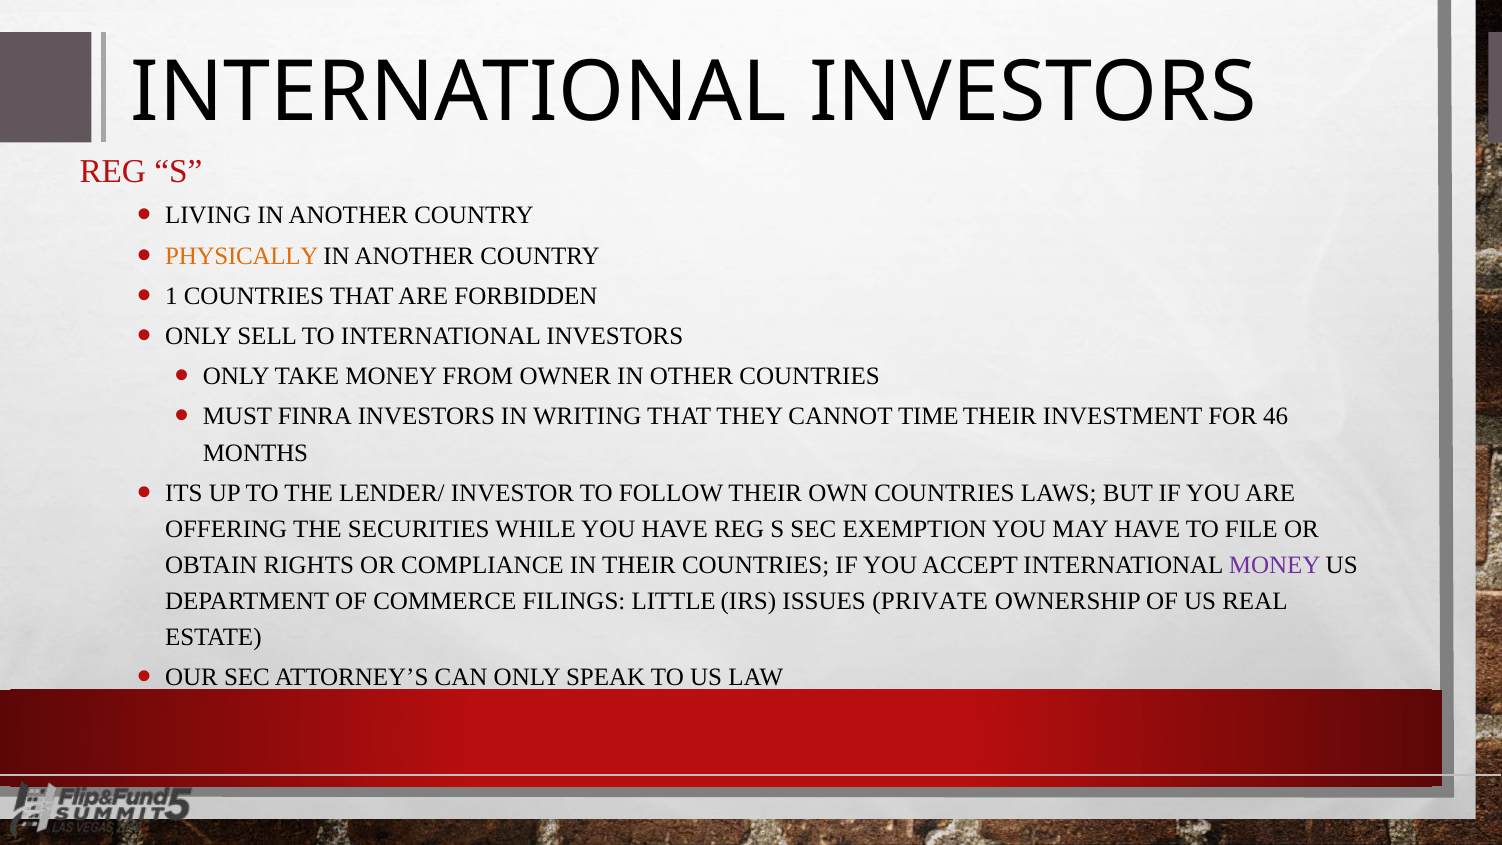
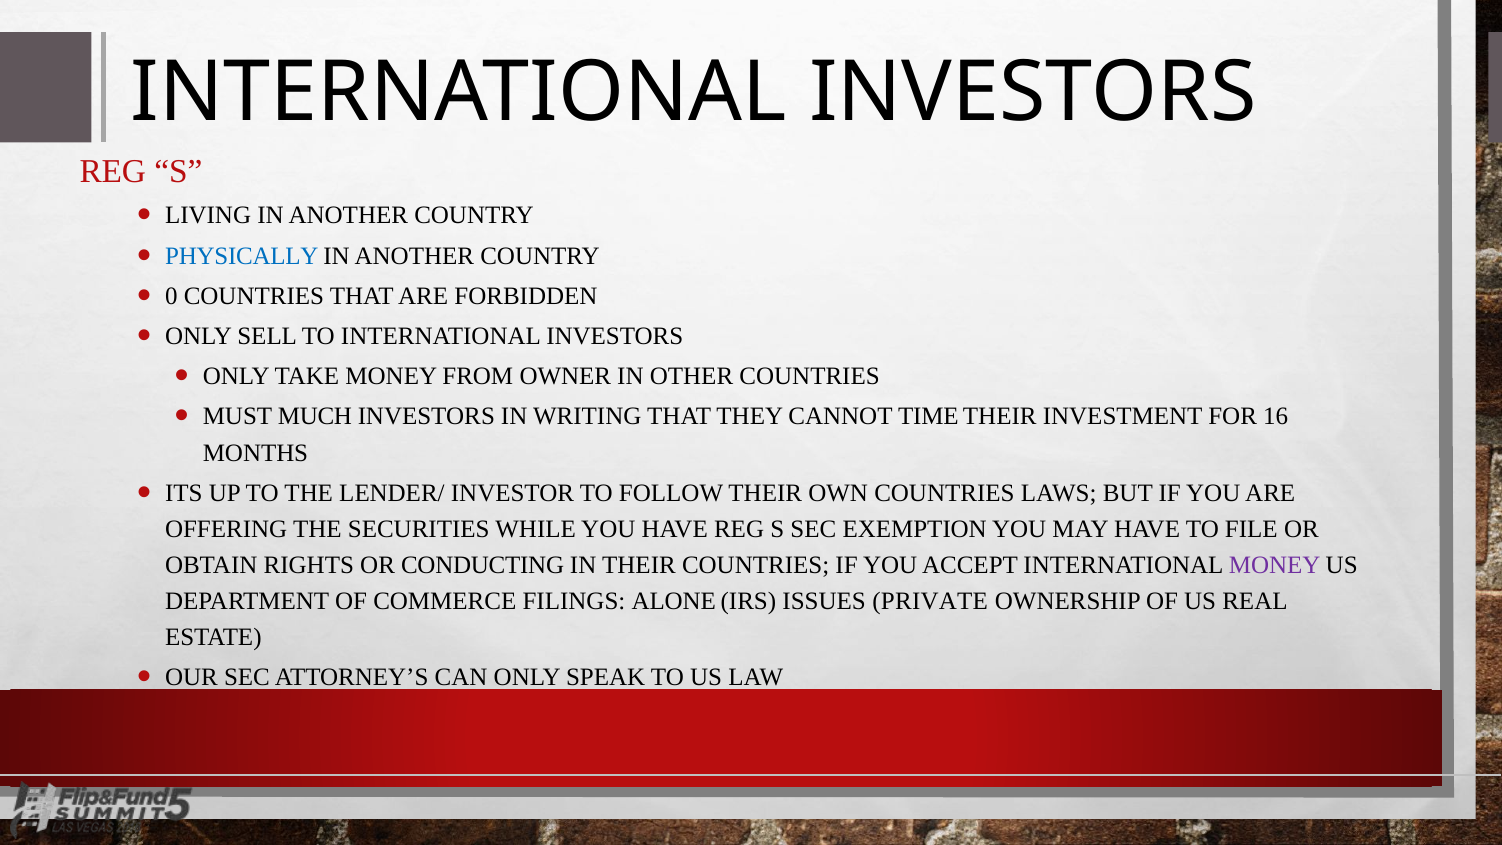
PHYSICALLY colour: orange -> blue (242, 256)
1: 1 -> 0 (171, 296)
FINRA: FINRA -> MUCH (315, 417)
46: 46 -> 16 (1276, 417)
COMPLIANCE: COMPLIANCE -> CONDUCTING (483, 565)
LITTLE: LITTLE -> ALONE (674, 601)
